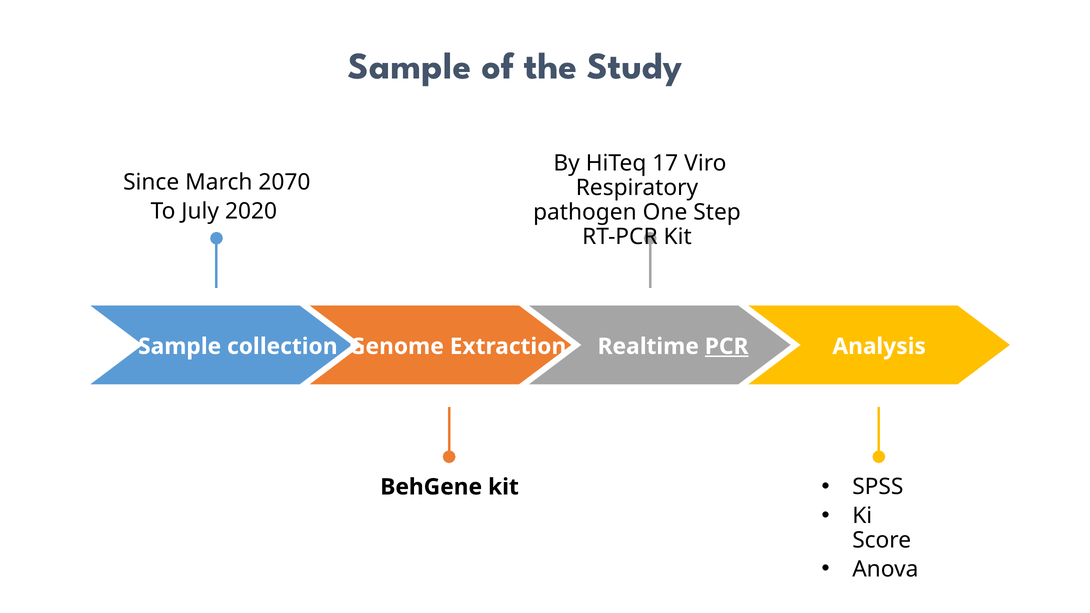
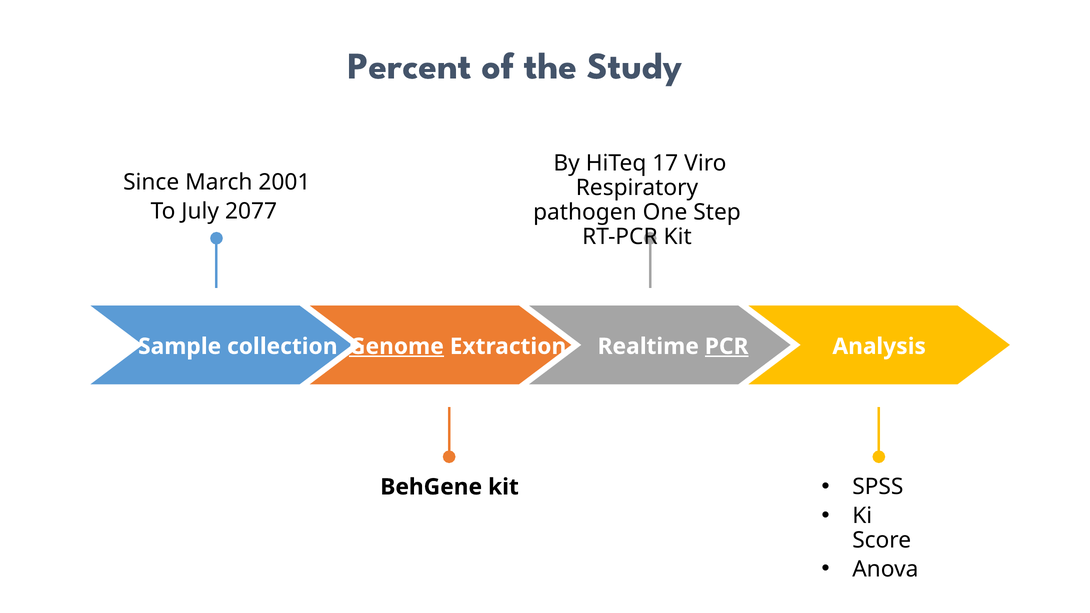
Sample: Sample -> Percent (409, 66)
2070: 2070 -> 2001 (284, 183)
2020: 2020 -> 2077 (251, 211)
Genome underline: none -> present (396, 347)
